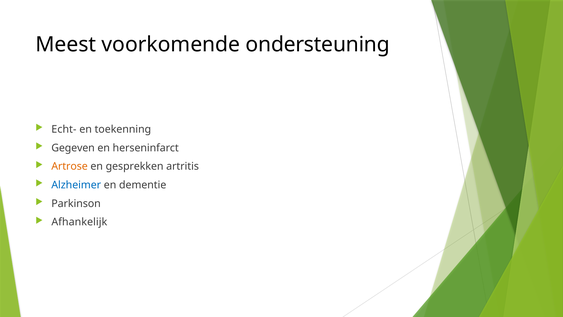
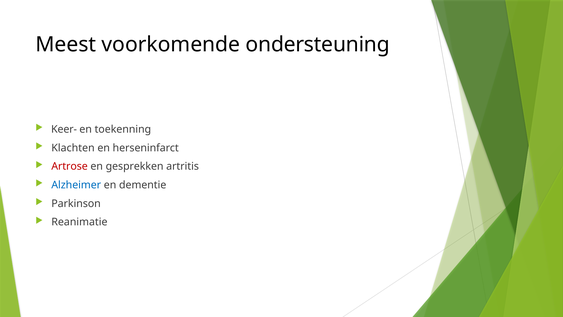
Echt-: Echt- -> Keer- (64, 129)
Gegeven: Gegeven -> Klachten (73, 148)
Artrose colour: orange -> red (70, 166)
Afhankelijk: Afhankelijk -> Reanimatie (79, 222)
